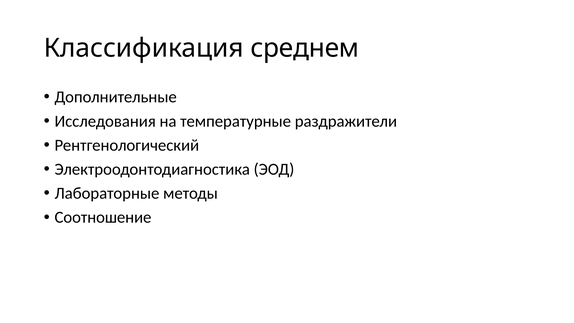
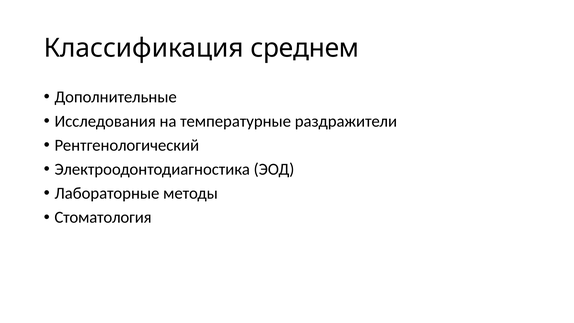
Соотношение: Соотношение -> Стоматология (103, 217)
